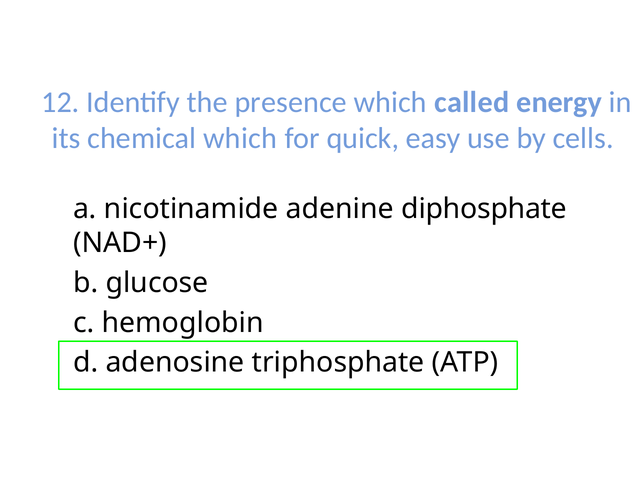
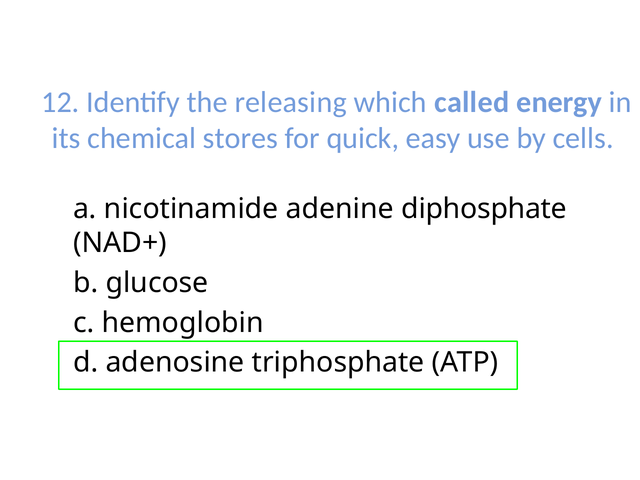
presence: presence -> releasing (291, 102)
chemical which: which -> stores (240, 139)
